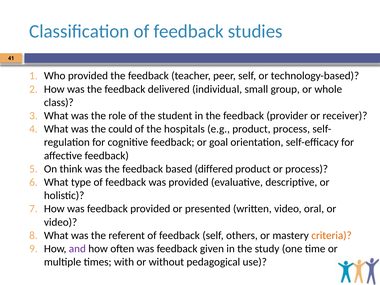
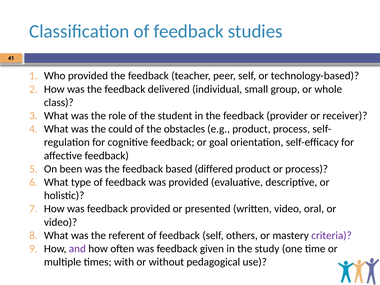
hospitals: hospitals -> obstacles (184, 129)
think: think -> been (71, 169)
criteria colour: orange -> purple (332, 235)
